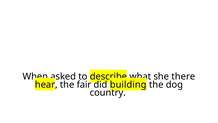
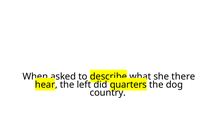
fair: fair -> left (84, 84)
building: building -> quarters (128, 84)
